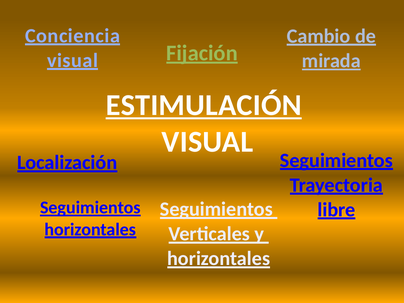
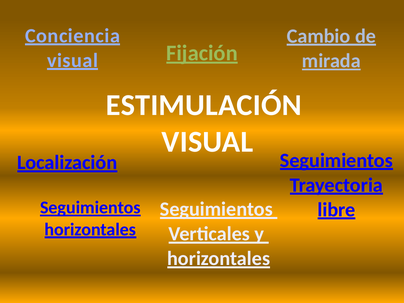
ESTIMULACIÓN underline: present -> none (204, 105)
